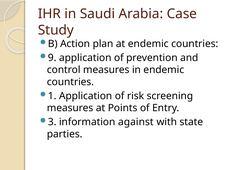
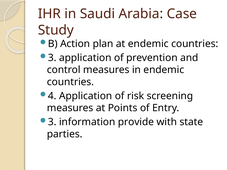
9: 9 -> 3 (52, 58)
1: 1 -> 4 (52, 96)
against: against -> provide (136, 122)
